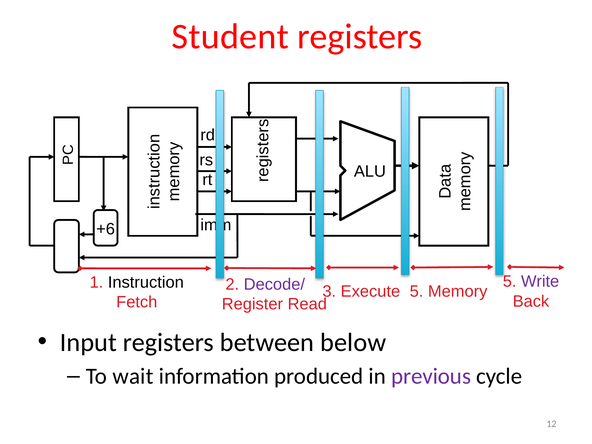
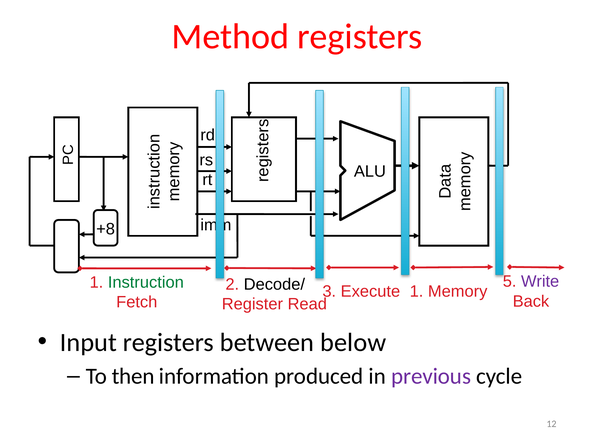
Student: Student -> Method (230, 36)
+6: +6 -> +8 (106, 229)
Instruction colour: black -> green (146, 282)
Decode/ colour: purple -> black (274, 284)
Execute 5: 5 -> 1 (417, 291)
wait: wait -> then (133, 376)
